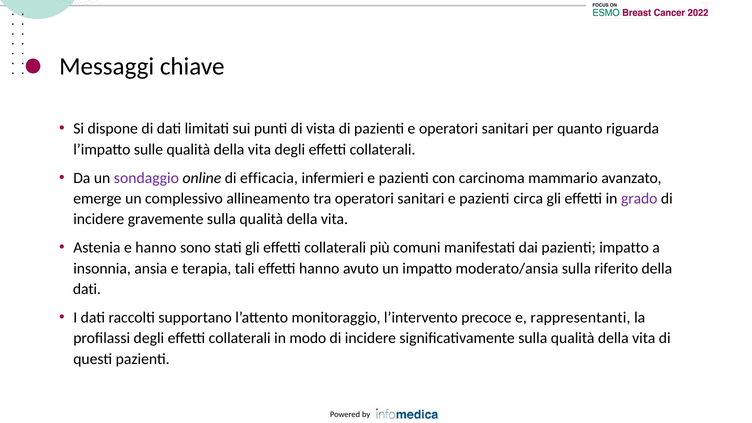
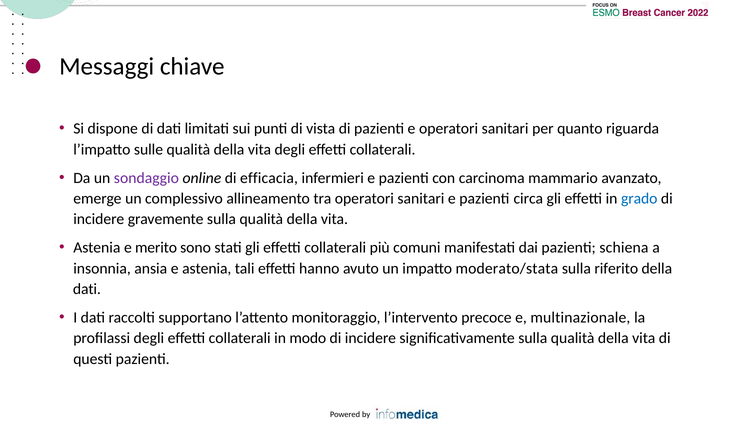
grado colour: purple -> blue (639, 199)
e hanno: hanno -> merito (156, 248)
pazienti impatto: impatto -> schiena (624, 248)
e terapia: terapia -> astenia (207, 268)
moderato/ansia: moderato/ansia -> moderato/stata (507, 268)
rappresentanti: rappresentanti -> multinazionale (580, 318)
